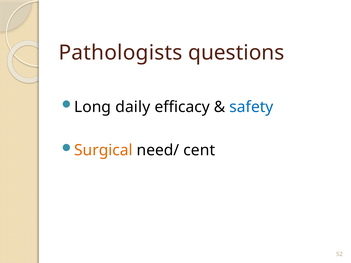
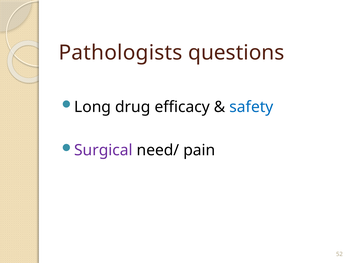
daily: daily -> drug (133, 107)
Surgical colour: orange -> purple (103, 150)
cent: cent -> pain (199, 150)
